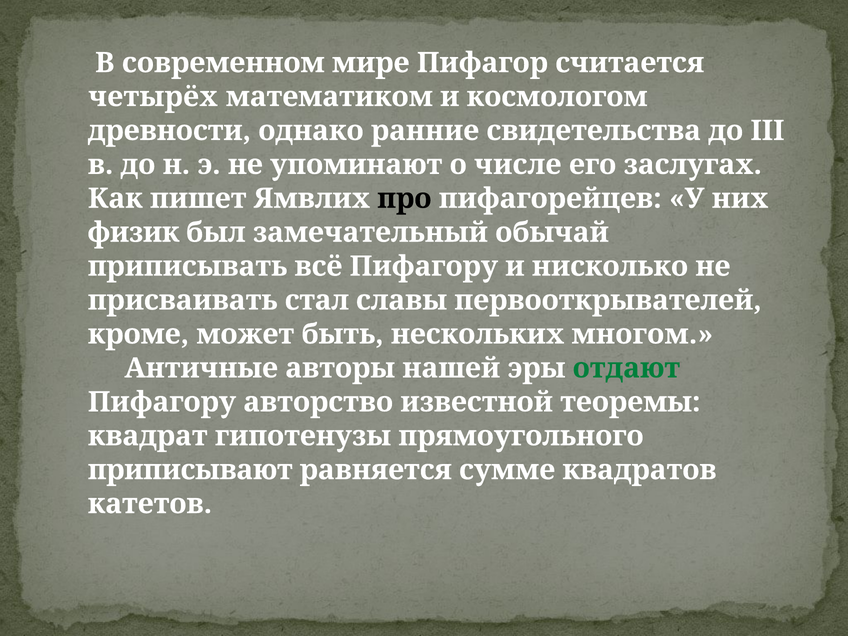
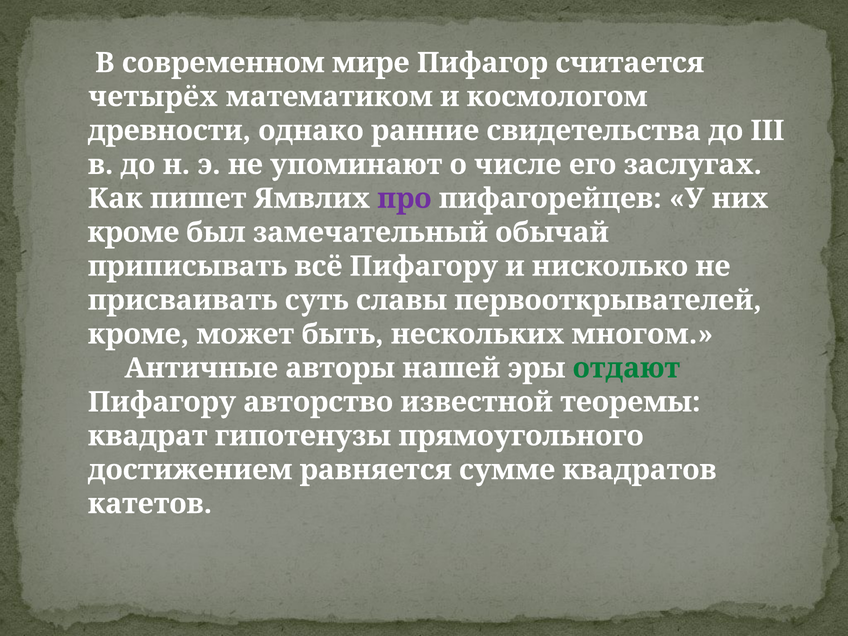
про colour: black -> purple (404, 199)
физик: физик -> кроме (133, 232)
стал: стал -> суть (317, 300)
приписывают: приписывают -> достижением (190, 470)
